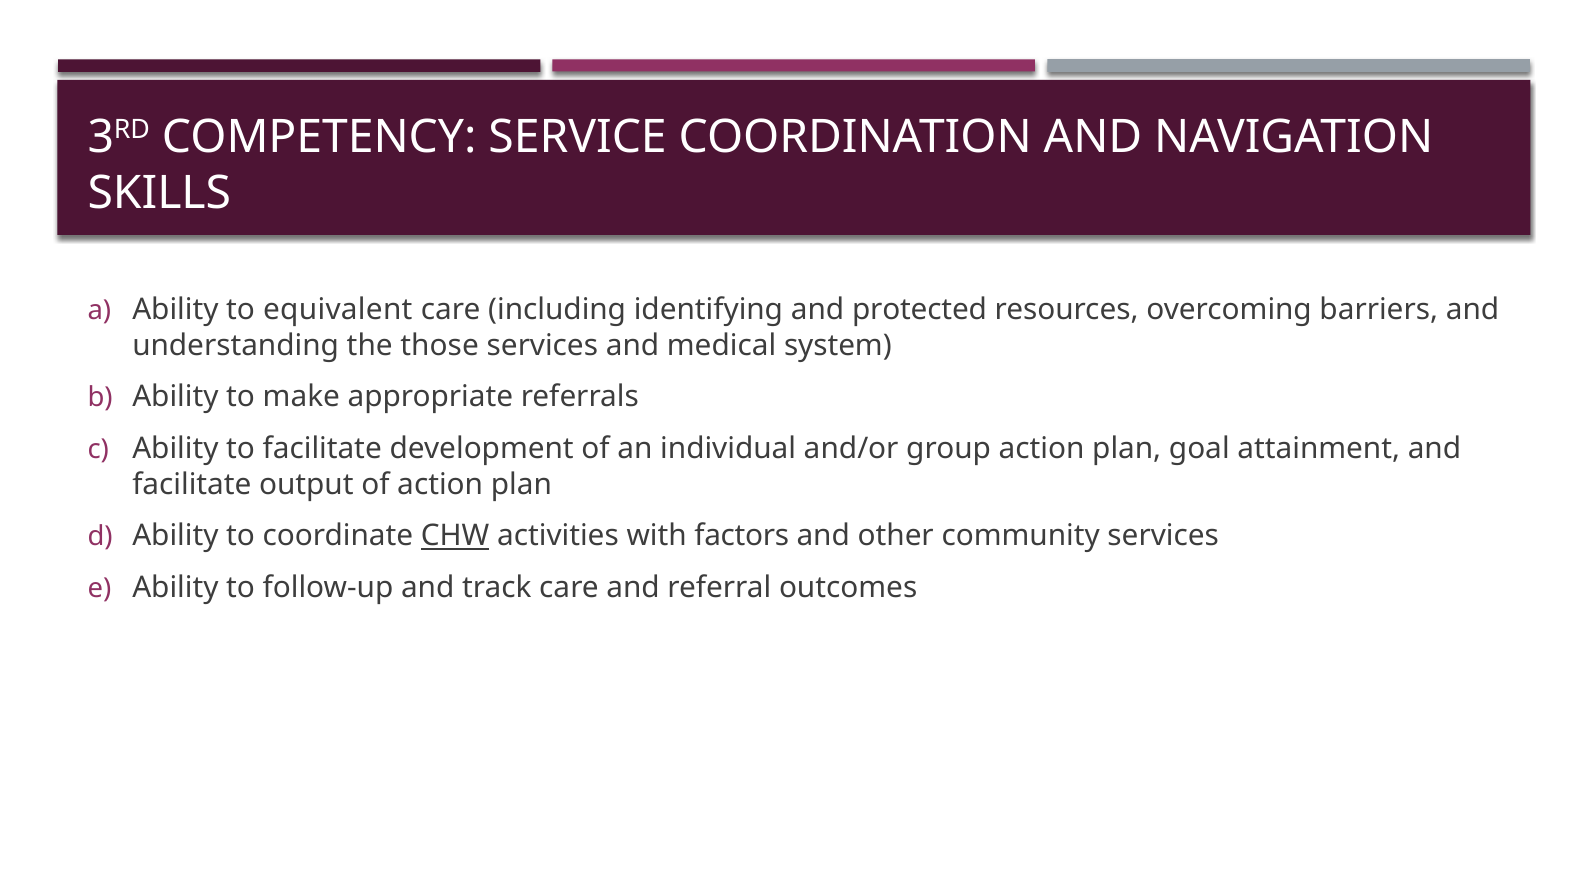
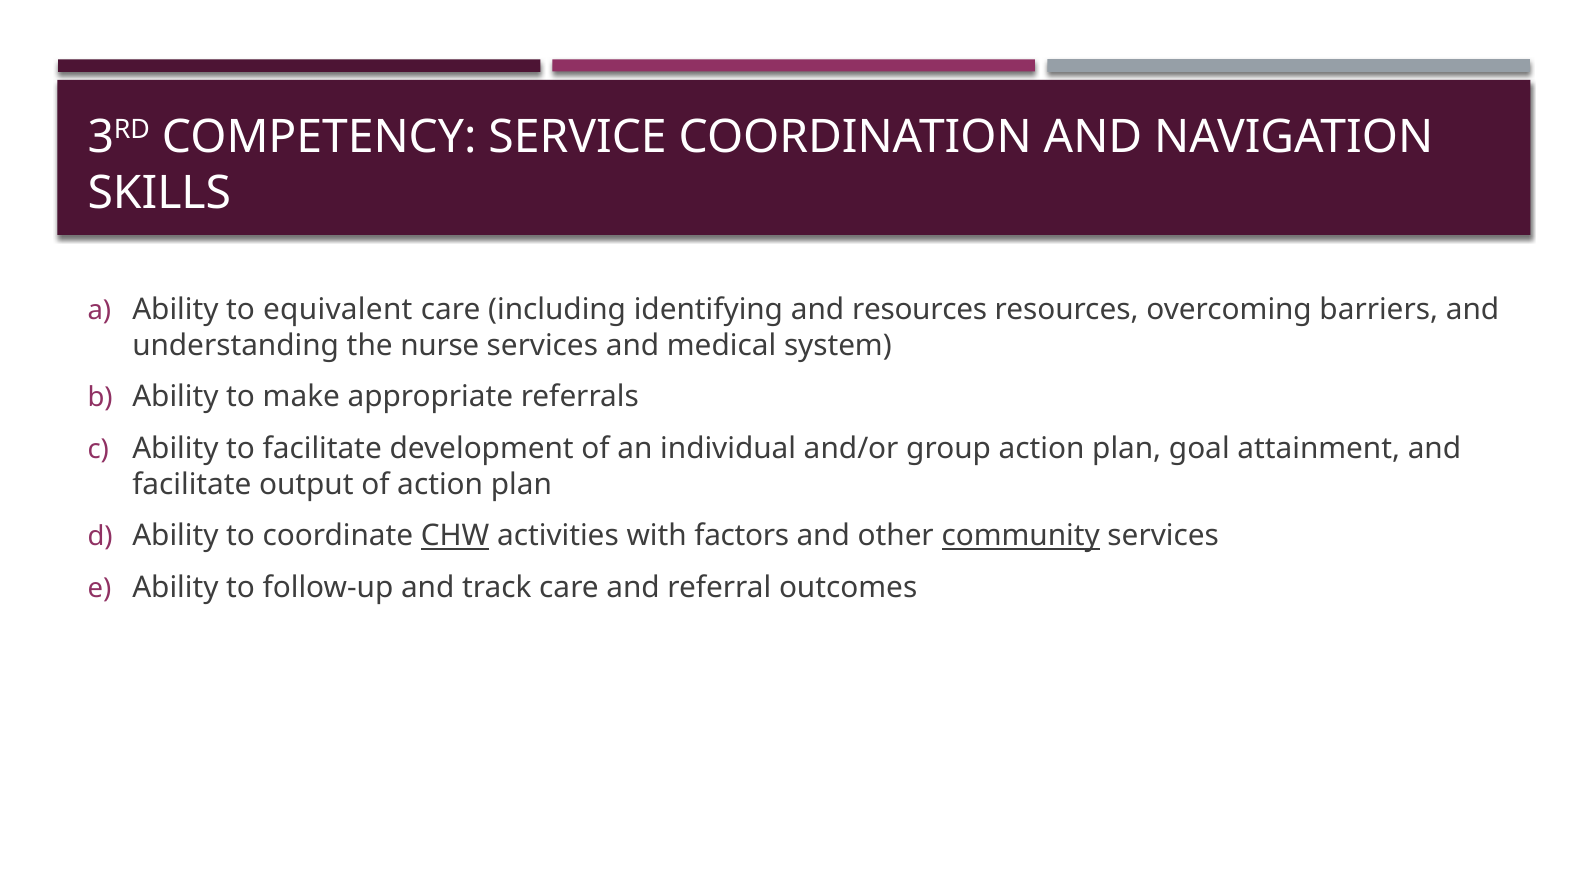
and protected: protected -> resources (920, 310)
those: those -> nurse (440, 346)
community underline: none -> present (1021, 536)
